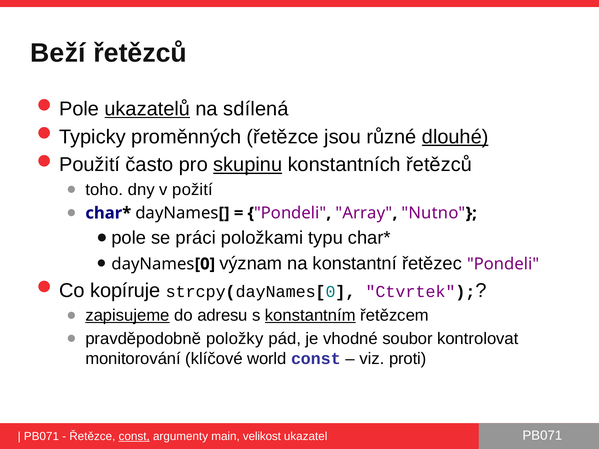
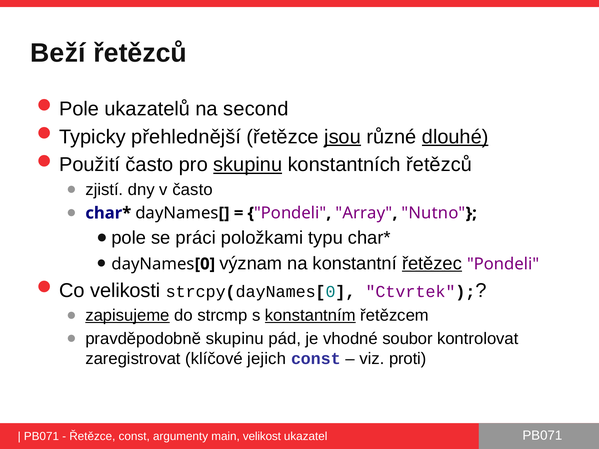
ukazatelů underline: present -> none (147, 109)
sdílená: sdílená -> second (256, 109)
proměnných: proměnných -> přehlednější (186, 137)
jsou underline: none -> present (343, 137)
toho: toho -> zjistí (104, 190)
v požití: požití -> často (193, 190)
řetězec underline: none -> present (432, 264)
kopíruje: kopíruje -> velikosti (125, 291)
adresu: adresu -> strcmp (222, 316)
pravděpodobně položky: položky -> skupinu (235, 339)
monitorování: monitorování -> zaregistrovat (133, 359)
world: world -> jejich (267, 359)
const underline: present -> none (134, 436)
